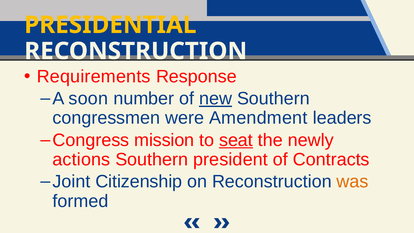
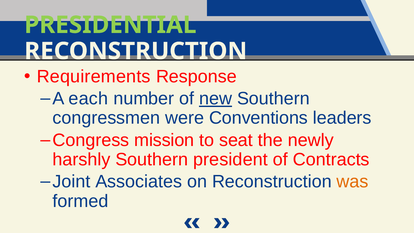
PRESIDENTIAL colour: yellow -> light green (110, 25)
soon: soon -> each (88, 99)
Amendment: Amendment -> Conventions (258, 118)
seat underline: present -> none (236, 140)
actions: actions -> harshly (81, 159)
Citizenship: Citizenship -> Associates (139, 182)
